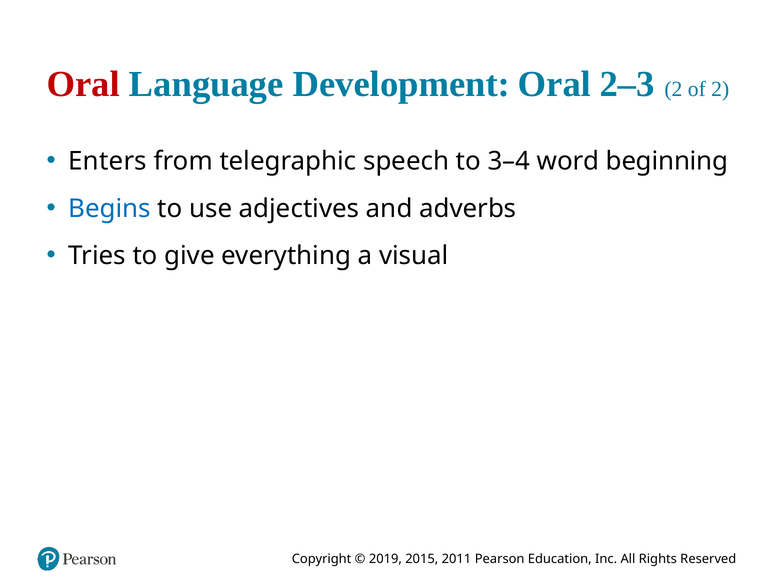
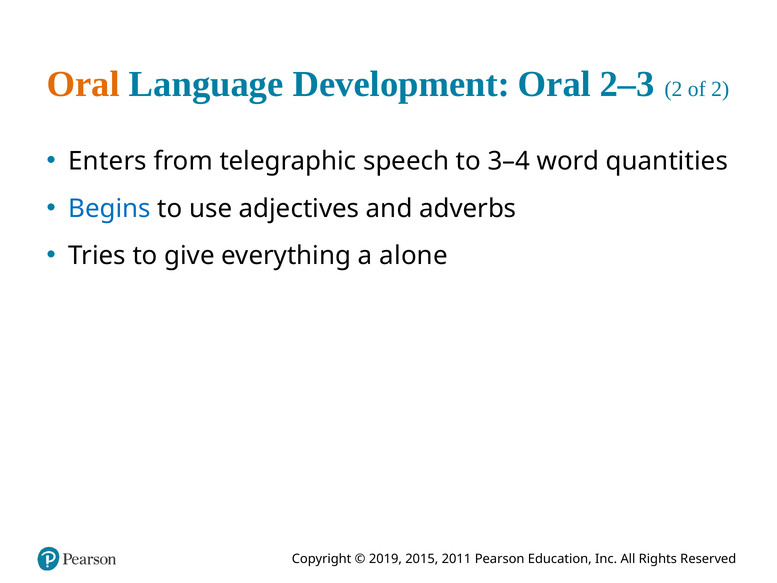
Oral colour: red -> orange (83, 84)
beginning: beginning -> quantities (667, 161)
visual: visual -> alone (414, 256)
